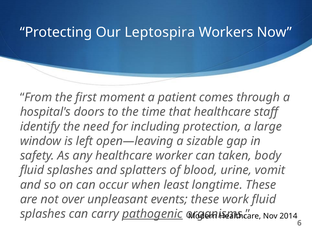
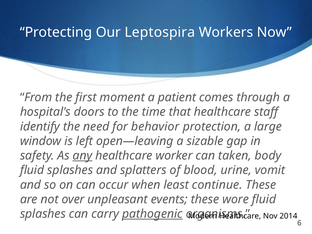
including: including -> behavior (155, 127)
any underline: none -> present (82, 156)
longtime: longtime -> continue (217, 185)
work: work -> wore (236, 199)
